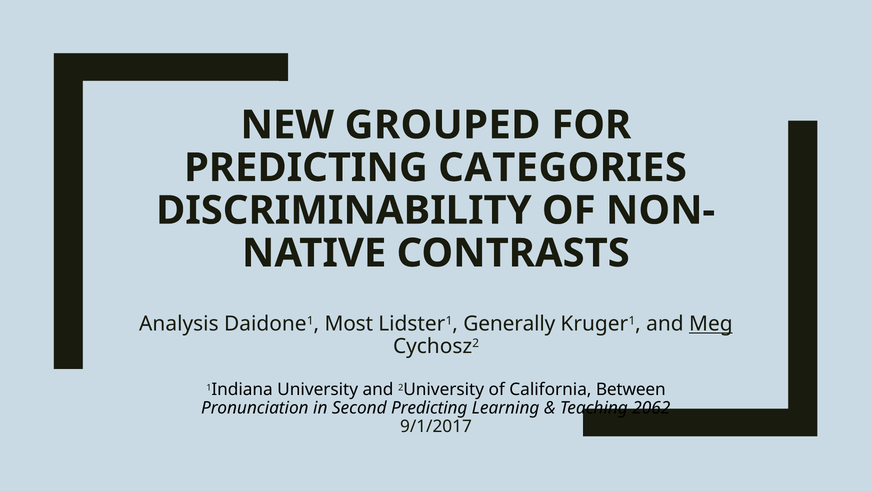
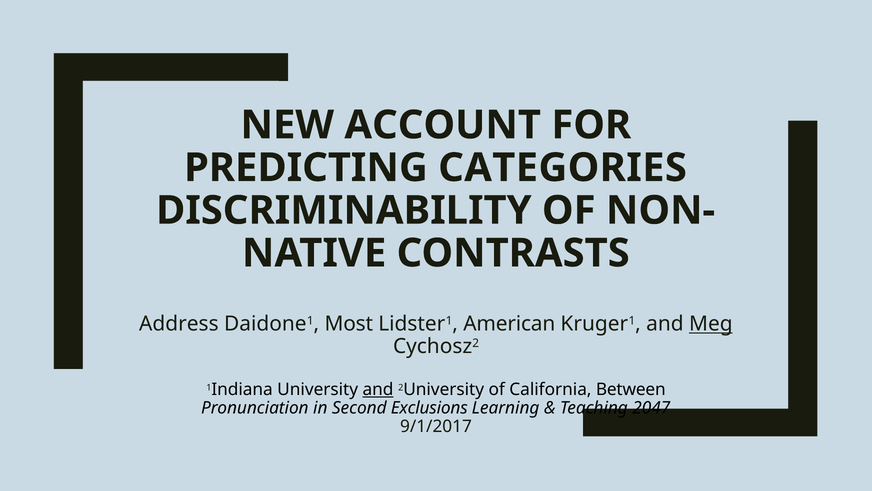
GROUPED: GROUPED -> ACCOUNT (443, 125)
Analysis: Analysis -> Address (179, 324)
Generally: Generally -> American (509, 324)
and underline: none -> present (378, 389)
Second Predicting: Predicting -> Exclusions (429, 408)
2062: 2062 -> 2047 (651, 408)
